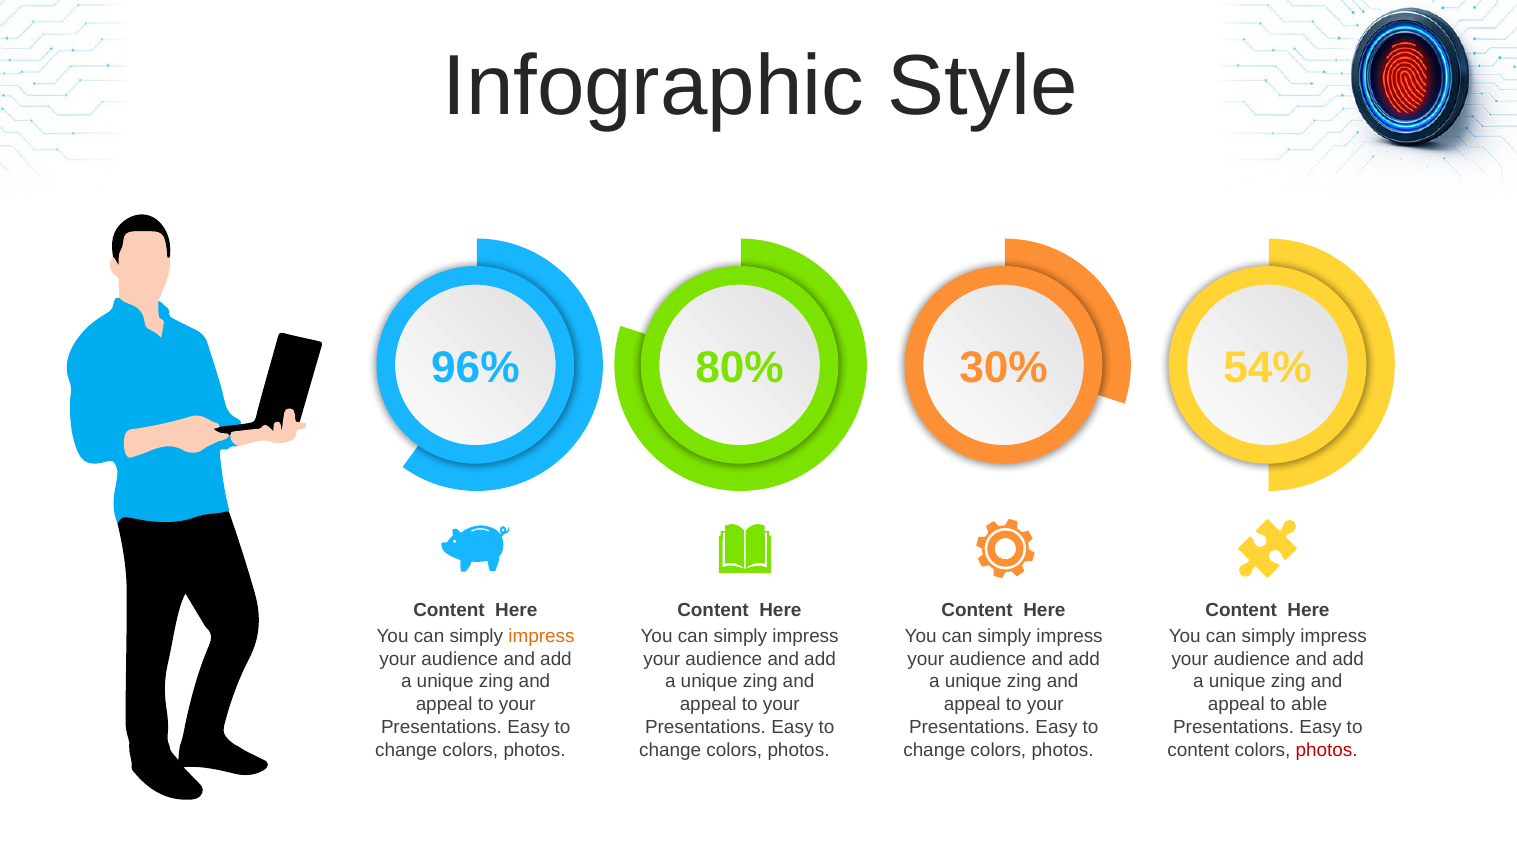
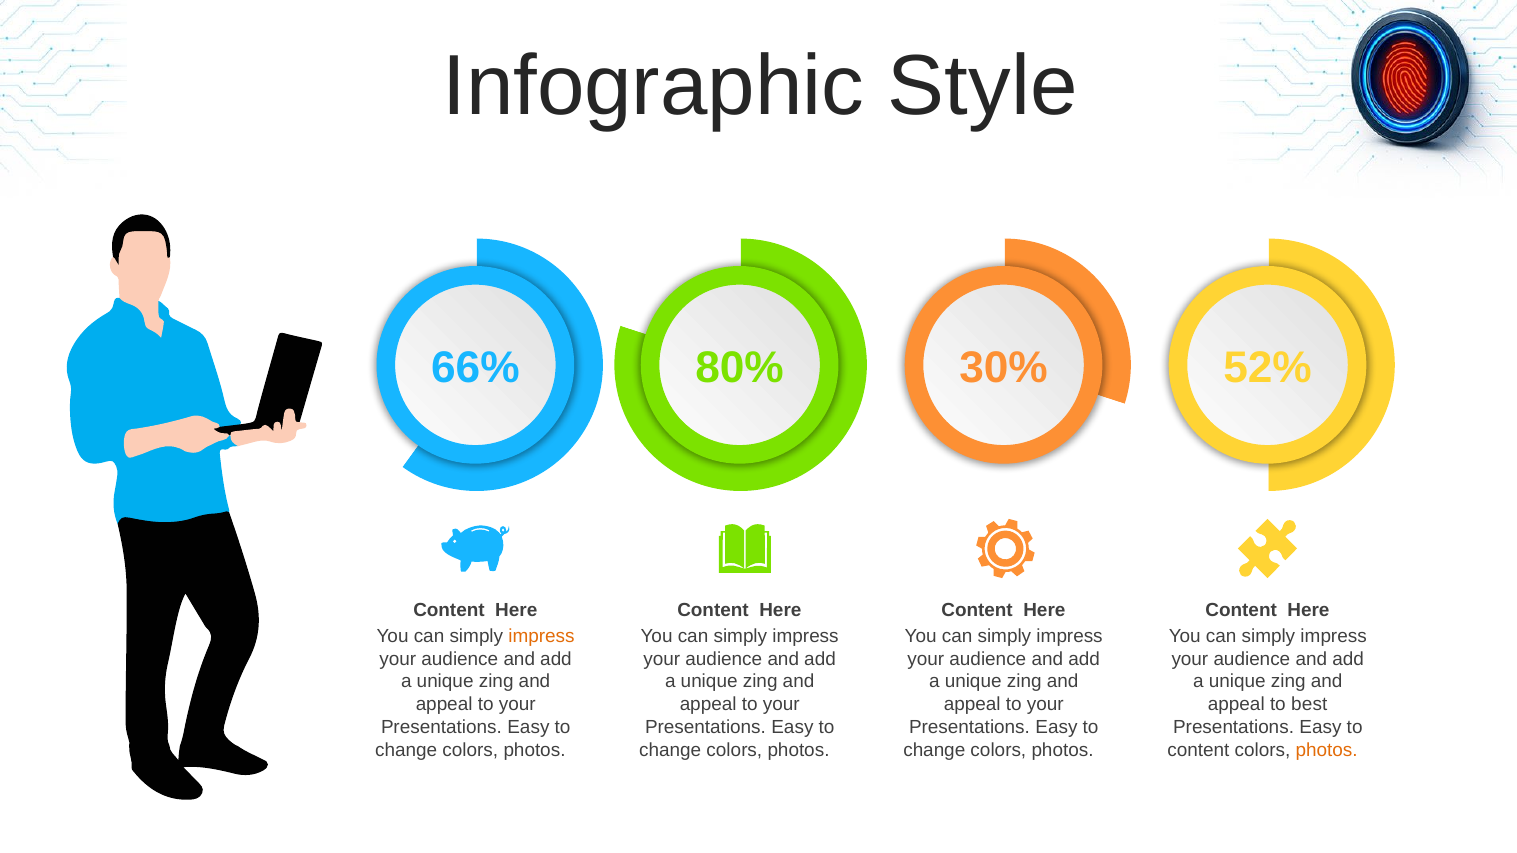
96%: 96% -> 66% (475, 368)
54%: 54% -> 52% (1268, 368)
able: able -> best (1309, 705)
photos colour: red -> orange (1327, 750)
